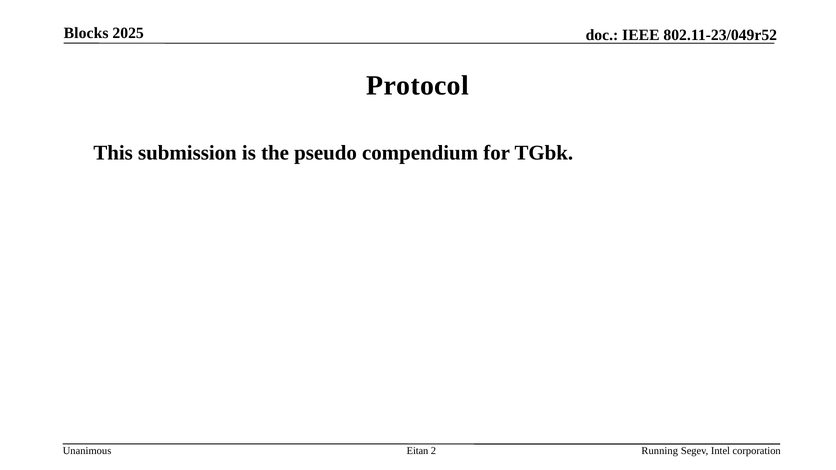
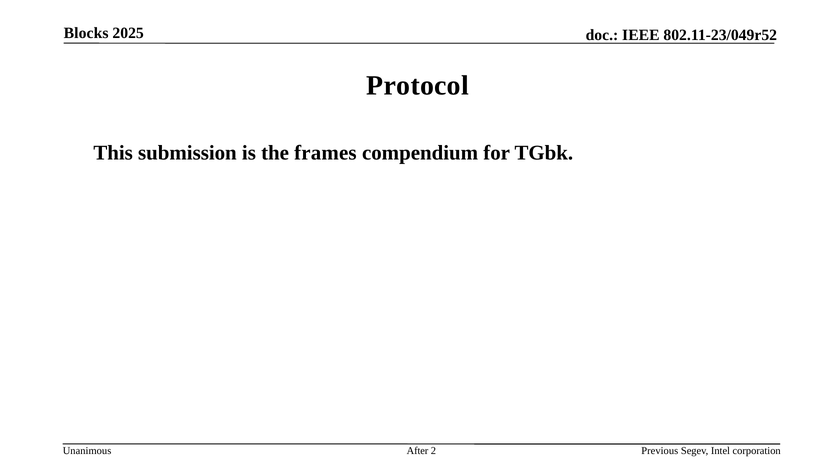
pseudo: pseudo -> frames (325, 153)
Eitan: Eitan -> After (418, 451)
Running: Running -> Previous (660, 451)
